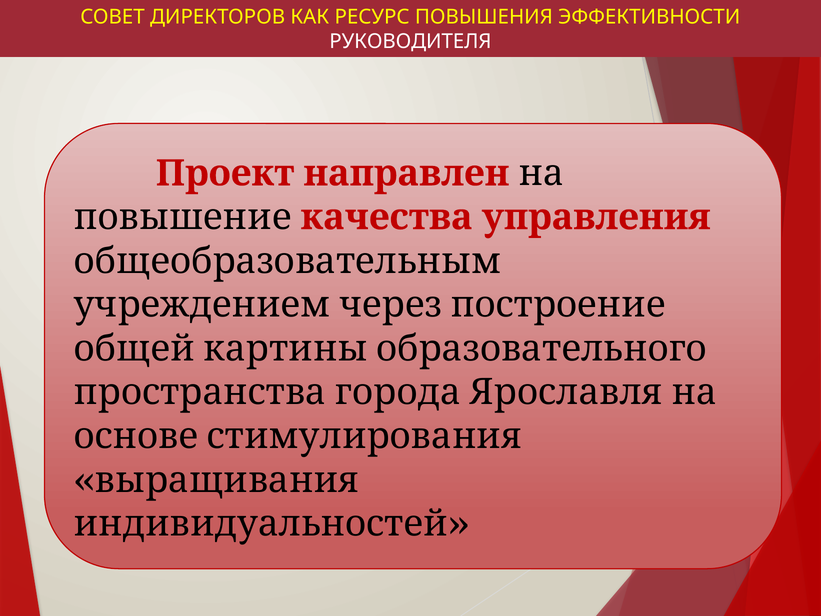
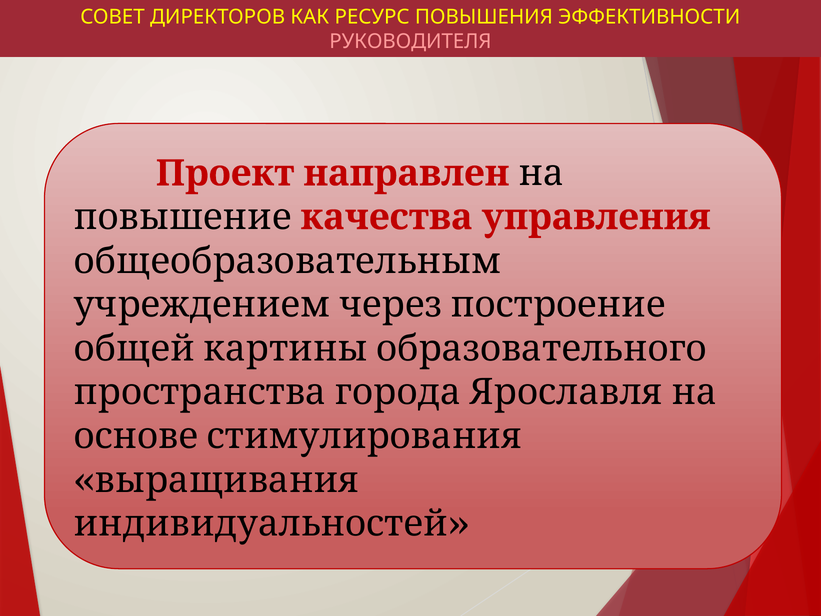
РУКОВОДИТЕЛЯ colour: white -> pink (410, 42)
